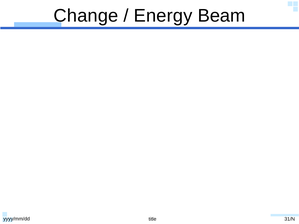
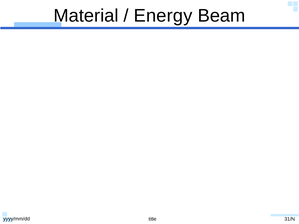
Change: Change -> Material (86, 16)
